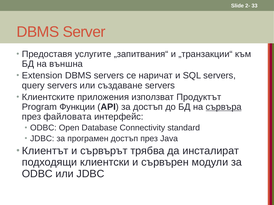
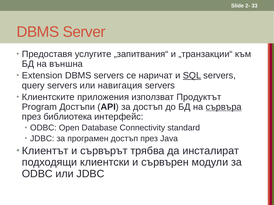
SQL underline: none -> present (192, 76)
създаване: създаване -> навигация (120, 86)
Функции: Функции -> Достъпи (77, 107)
файловата: файловата -> библиотека (68, 117)
